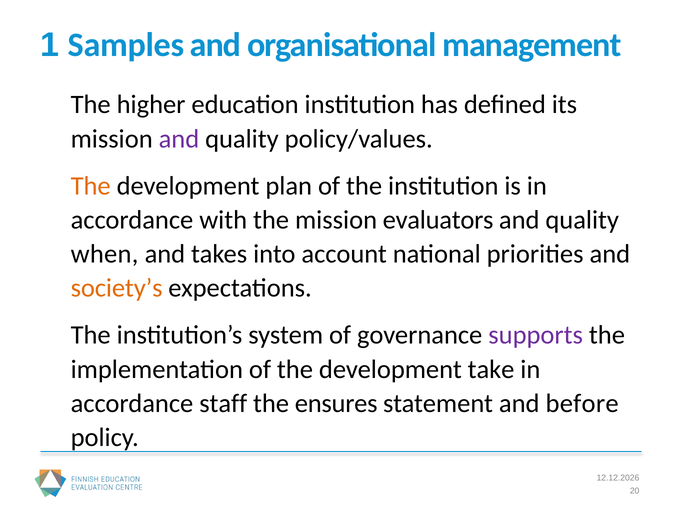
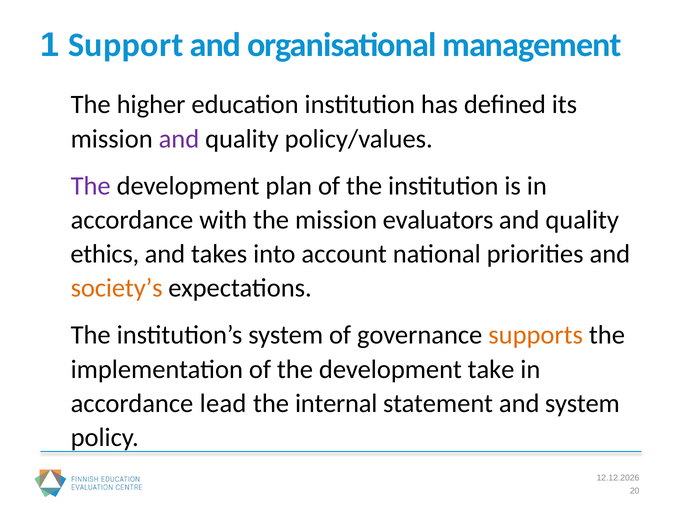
Samples: Samples -> Support (126, 45)
The colour: orange -> purple (91, 186)
when: when -> ethics (105, 254)
supports colour: purple -> orange (536, 335)
staff: staff -> lead (223, 404)
ensures: ensures -> internal (336, 404)
and before: before -> system (582, 404)
